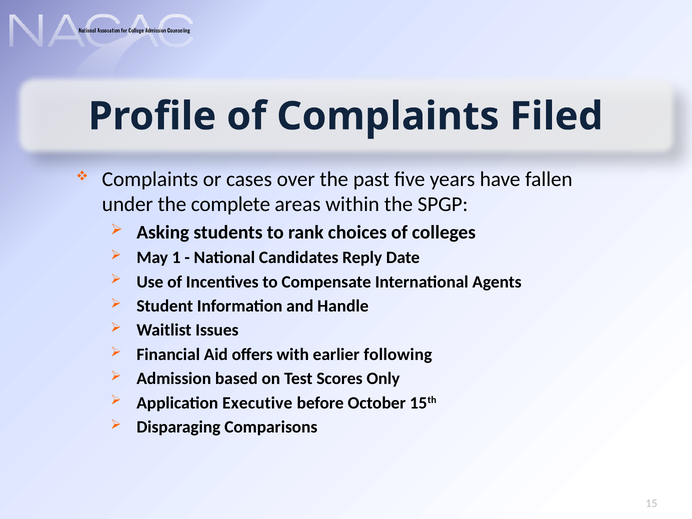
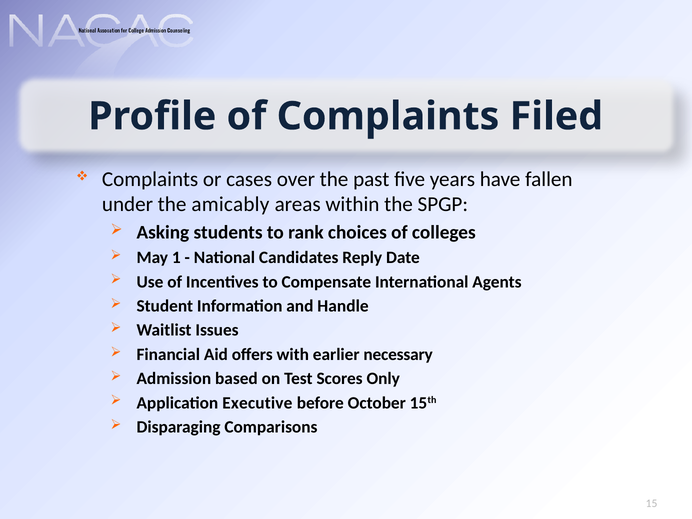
complete: complete -> amicably (230, 204)
following: following -> necessary (398, 354)
